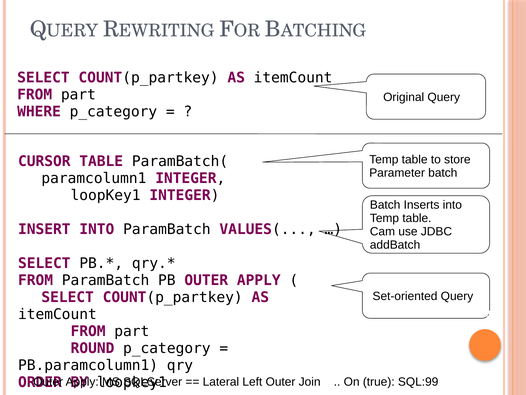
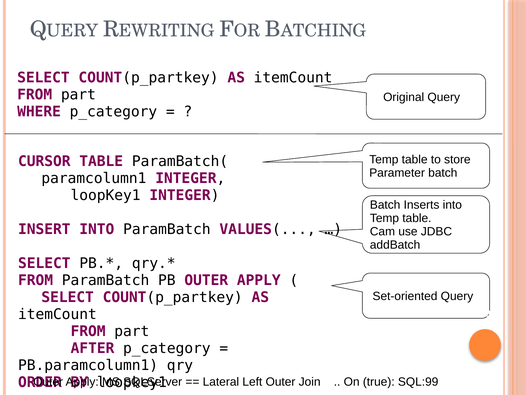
ROUND: ROUND -> AFTER (92, 348)
